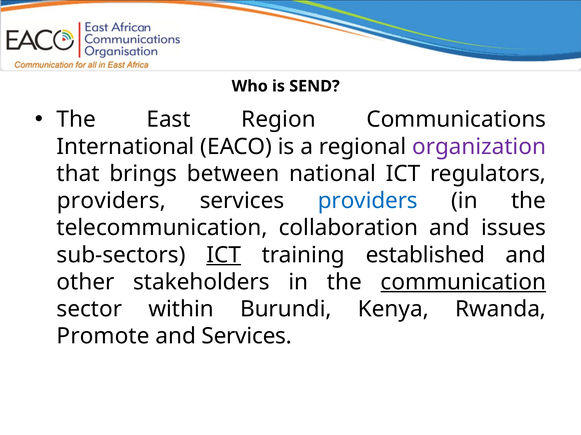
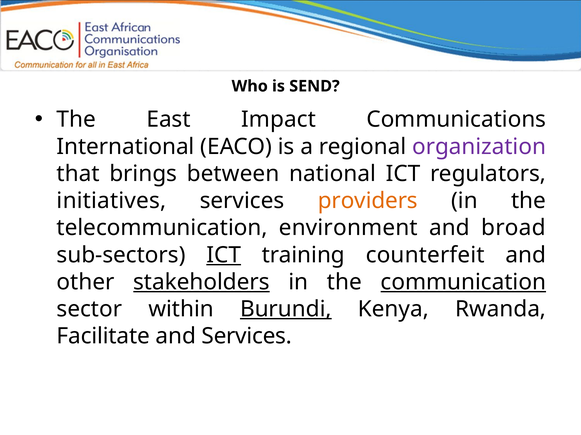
Region: Region -> Impact (279, 120)
providers: providers -> initiatives (111, 201)
providers colour: blue -> orange (368, 201)
collaboration: collaboration -> environment (348, 228)
issues: issues -> broad (513, 228)
established: established -> counterfeit (425, 255)
stakeholders underline: none -> present (201, 282)
Burundi underline: none -> present (286, 310)
Promote: Promote -> Facilitate (103, 337)
